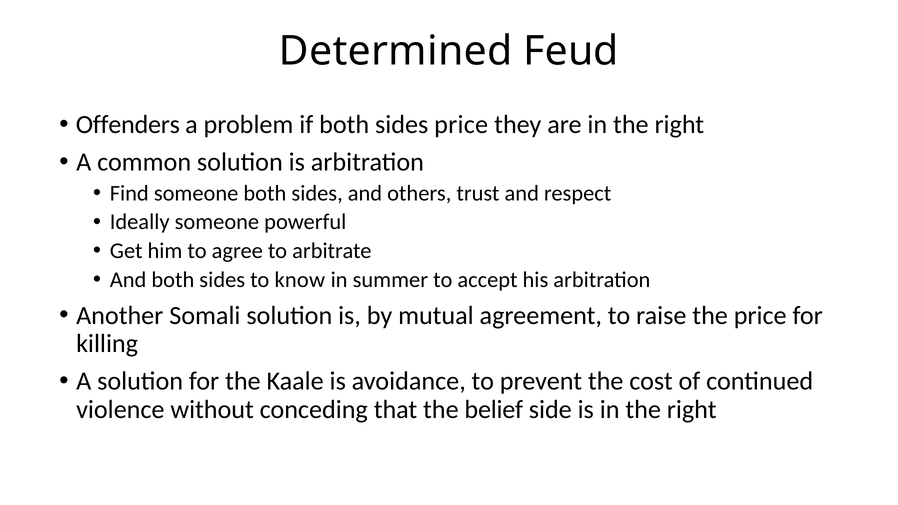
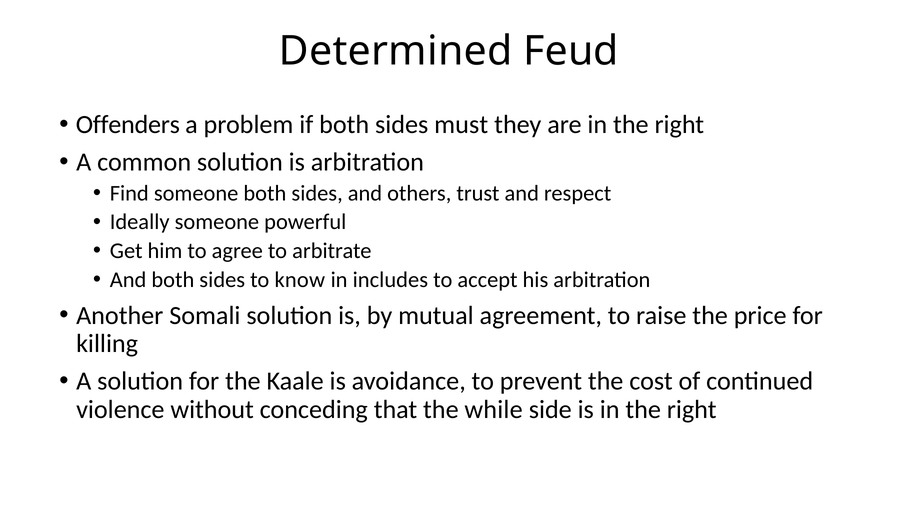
sides price: price -> must (461, 125)
summer: summer -> includes (390, 280)
belief: belief -> while (494, 410)
